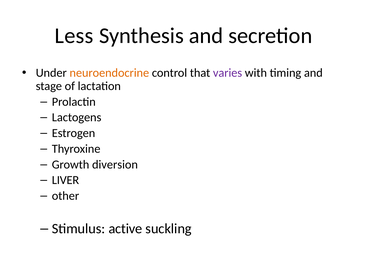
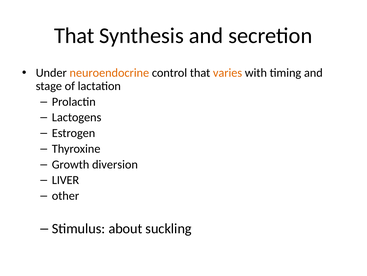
Less: Less -> That (74, 36)
varies colour: purple -> orange (228, 73)
active: active -> about (125, 228)
